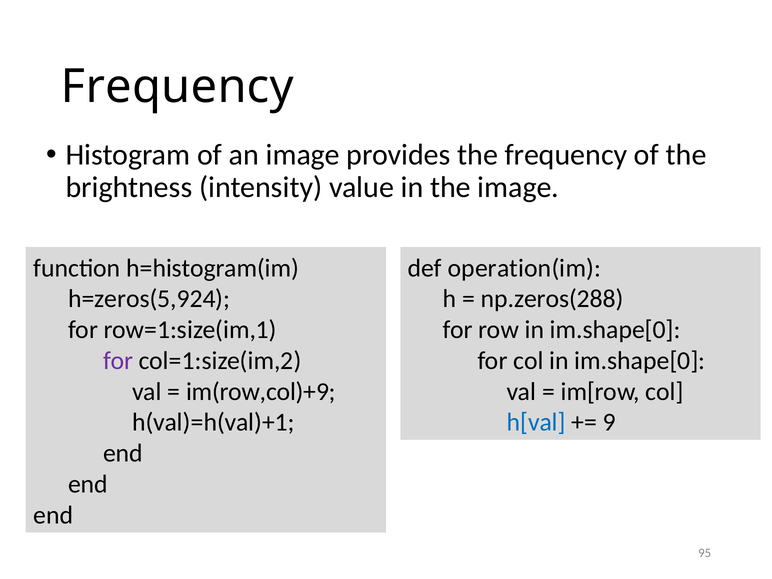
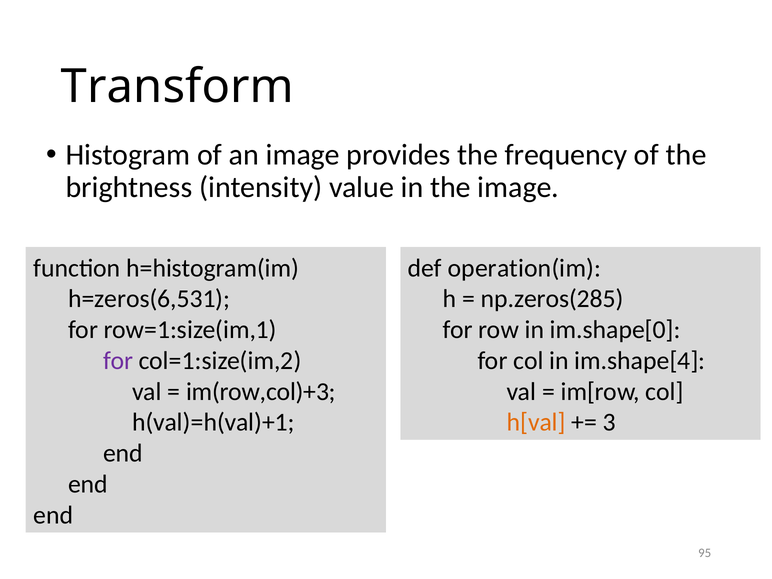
Frequency: Frequency -> Transform (177, 86)
h=zeros(5,924: h=zeros(5,924 -> h=zeros(6,531 (149, 299)
np.zeros(288: np.zeros(288 -> np.zeros(285 (552, 299)
col in im.shape[0: im.shape[0 -> im.shape[4 (640, 361)
im(row,col)+9: im(row,col)+9 -> im(row,col)+3 (261, 392)
h[val colour: blue -> orange (536, 422)
9: 9 -> 3 (609, 422)
